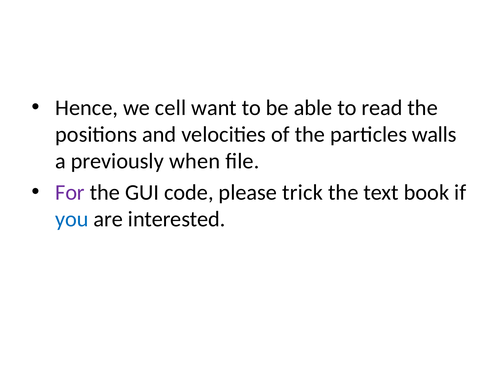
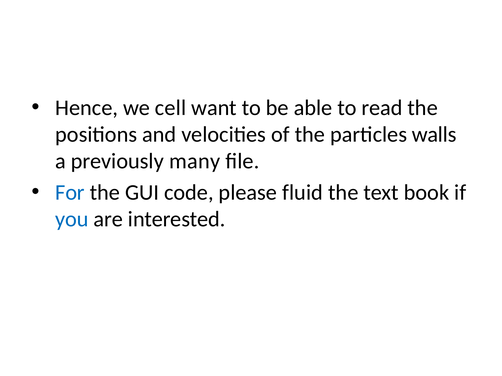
when: when -> many (195, 161)
For colour: purple -> blue (70, 193)
trick: trick -> fluid (303, 193)
